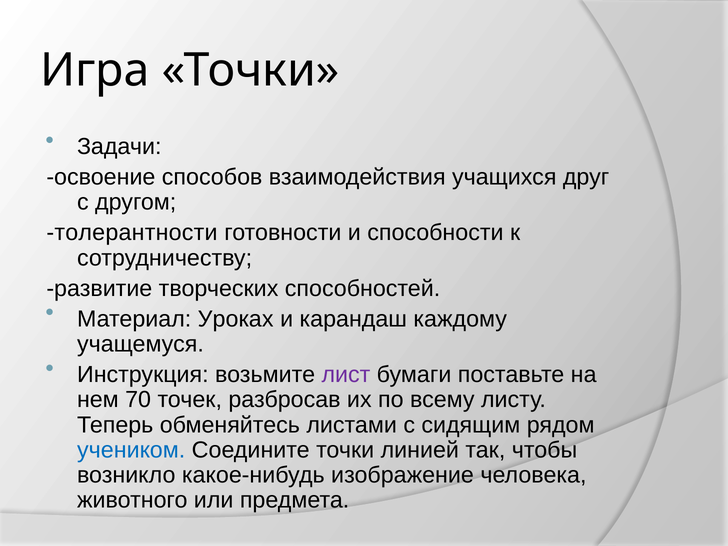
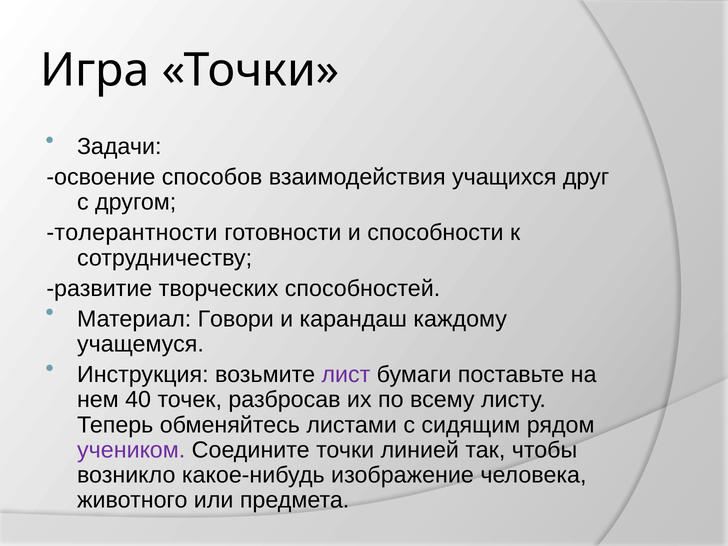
Уроках: Уроках -> Говори (236, 319)
70: 70 -> 40 (138, 400)
учеником colour: blue -> purple (131, 450)
